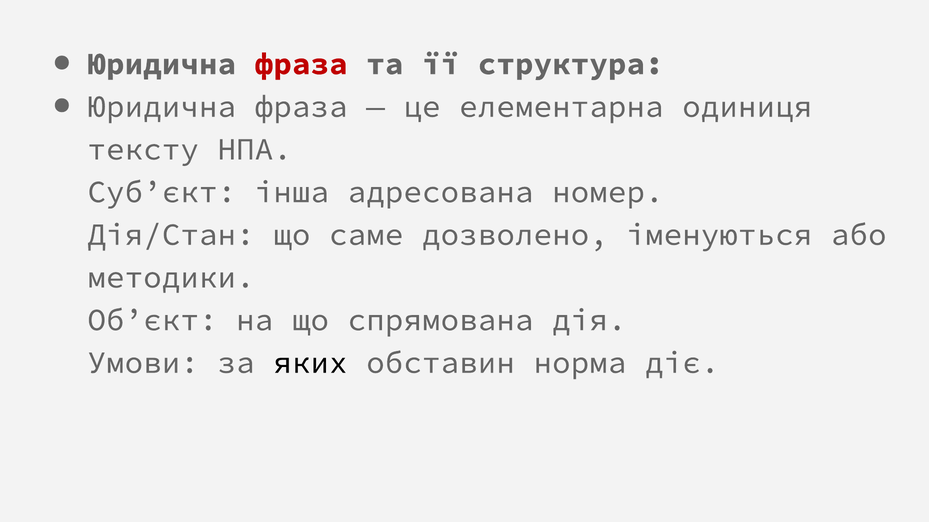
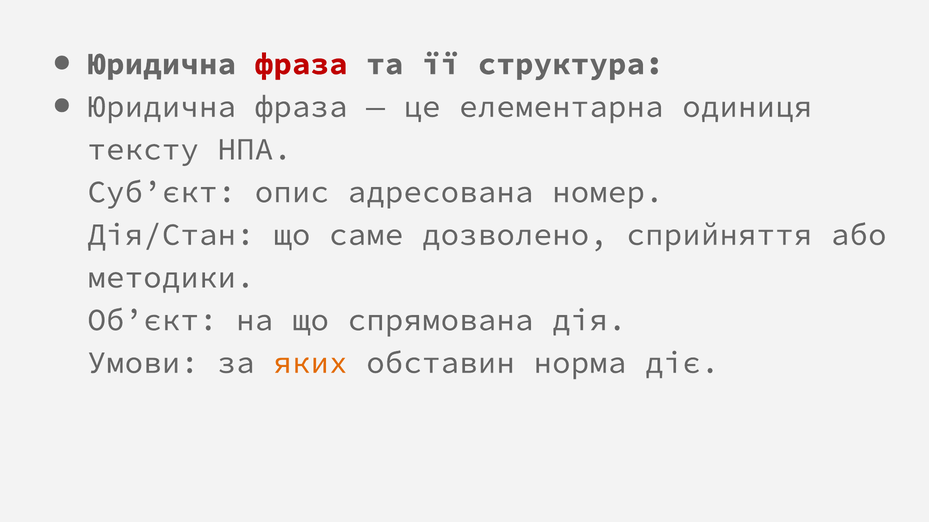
інша: інша -> опис (292, 192)
іменуються: іменуються -> сприйняття (719, 235)
яких colour: black -> orange (310, 363)
